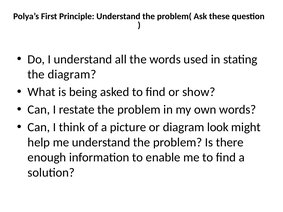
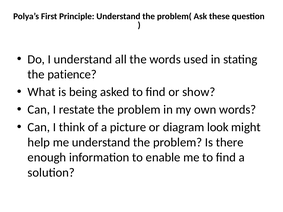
the diagram: diagram -> patience (72, 74)
